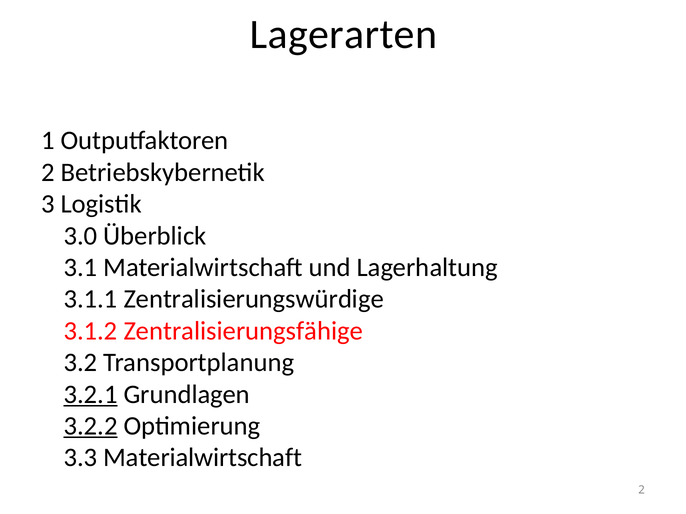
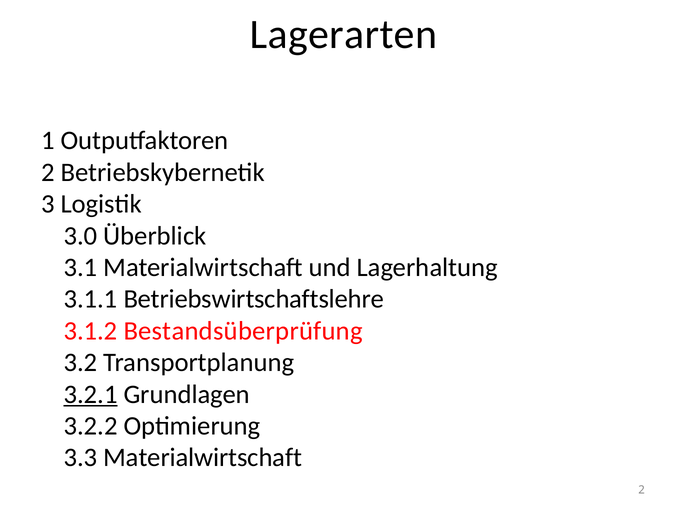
Zentralisierungswürdige: Zentralisierungswürdige -> Betriebswirtschaftslehre (254, 299)
Zentralisierungsfähige: Zentralisierungsfähige -> Bestandsüberprüfung (243, 331)
3.2.2 underline: present -> none (91, 426)
